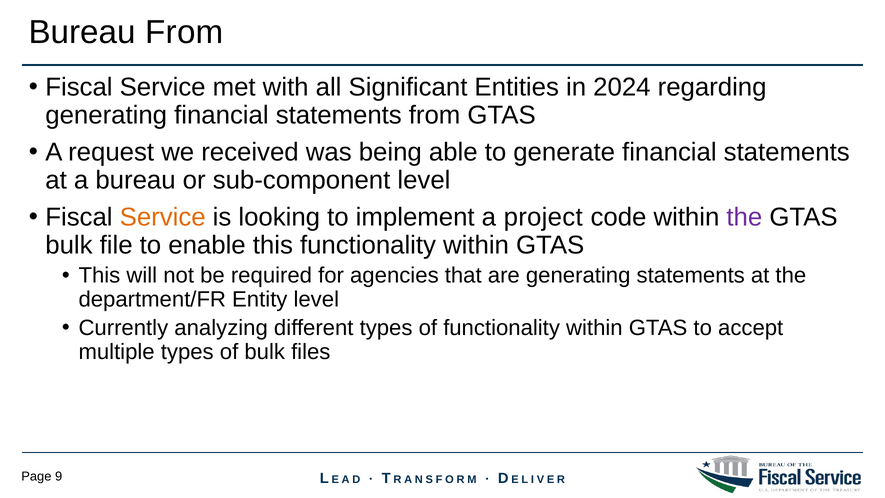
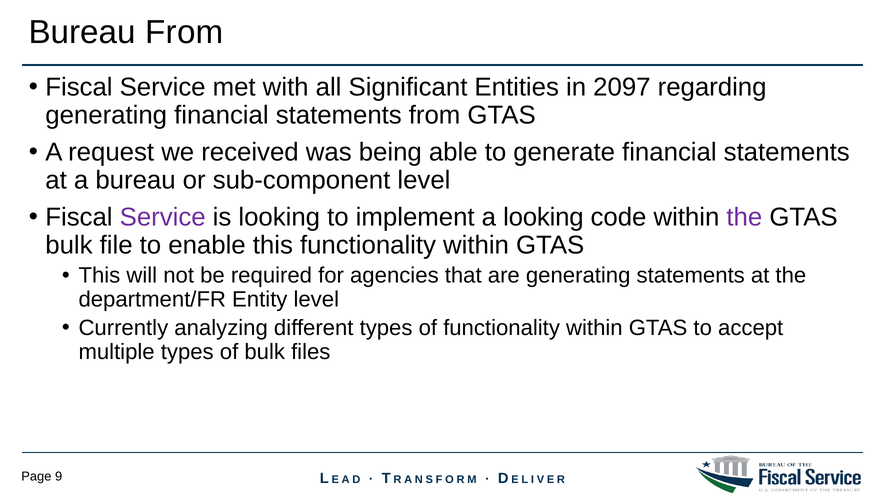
2024: 2024 -> 2097 (622, 87)
Service colour: orange -> purple (163, 217)
a project: project -> looking (543, 217)
